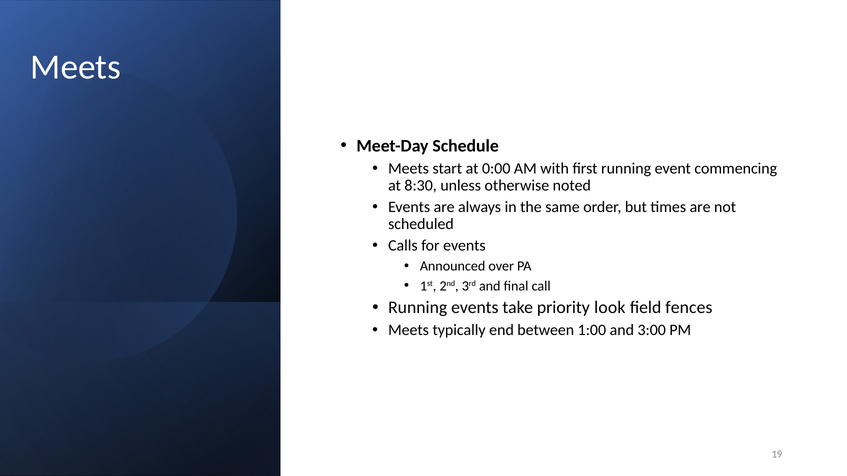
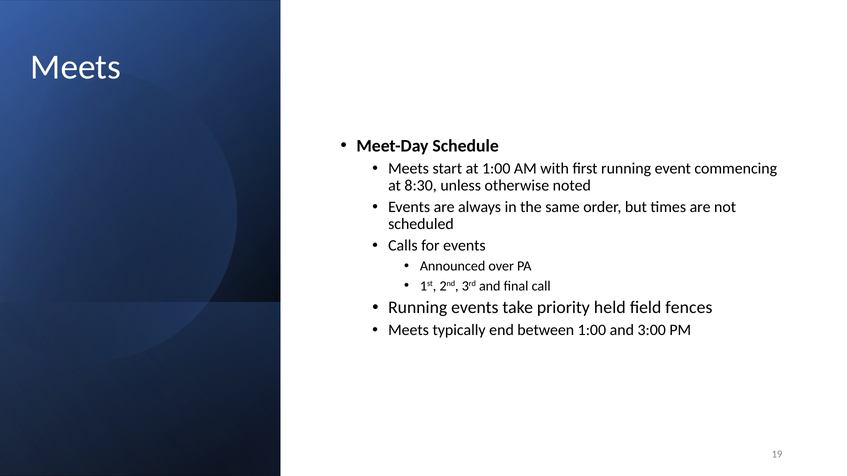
at 0:00: 0:00 -> 1:00 (496, 169)
look: look -> held (610, 308)
